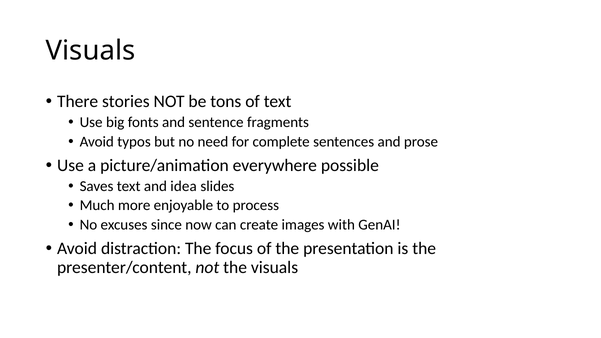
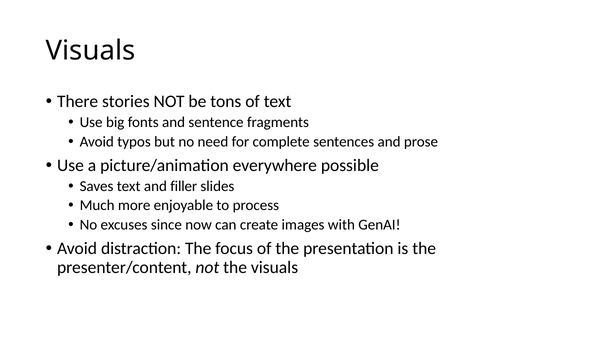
idea: idea -> filler (184, 186)
